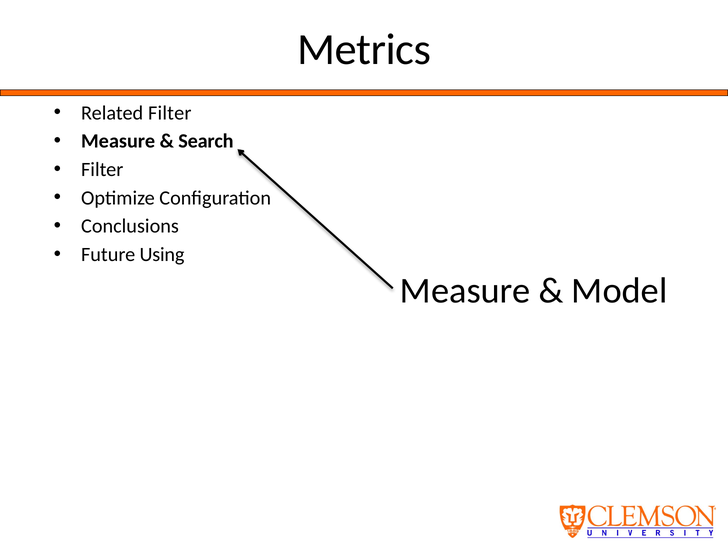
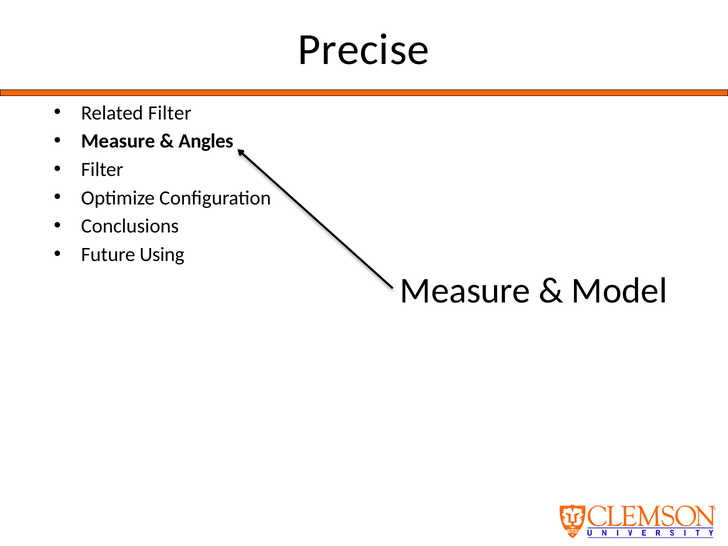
Metrics: Metrics -> Precise (364, 49)
Search: Search -> Angles (206, 141)
